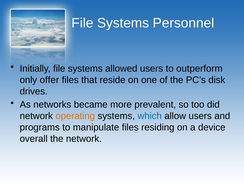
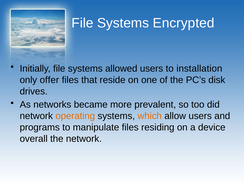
Personnel: Personnel -> Encrypted (184, 23)
outperform: outperform -> installation (199, 69)
which colour: blue -> orange (150, 116)
